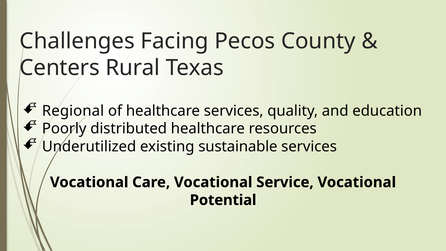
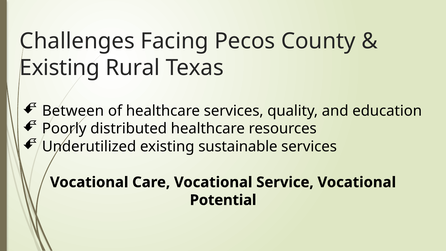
Centers: Centers -> Existing (60, 68)
Regional: Regional -> Between (73, 111)
